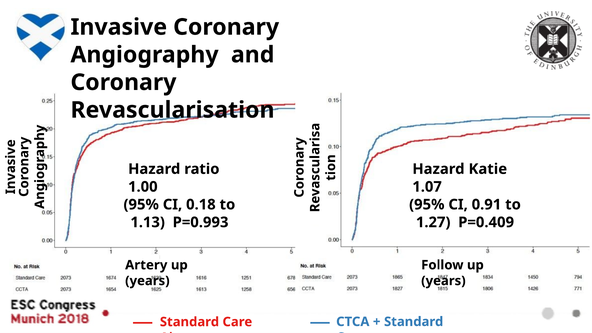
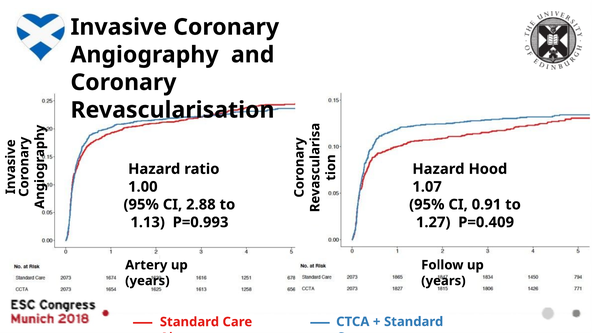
Katie: Katie -> Hood (488, 169)
0.18: 0.18 -> 2.88 (201, 205)
